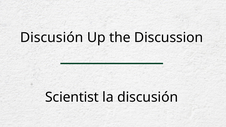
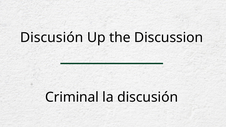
Scientist: Scientist -> Criminal (72, 97)
